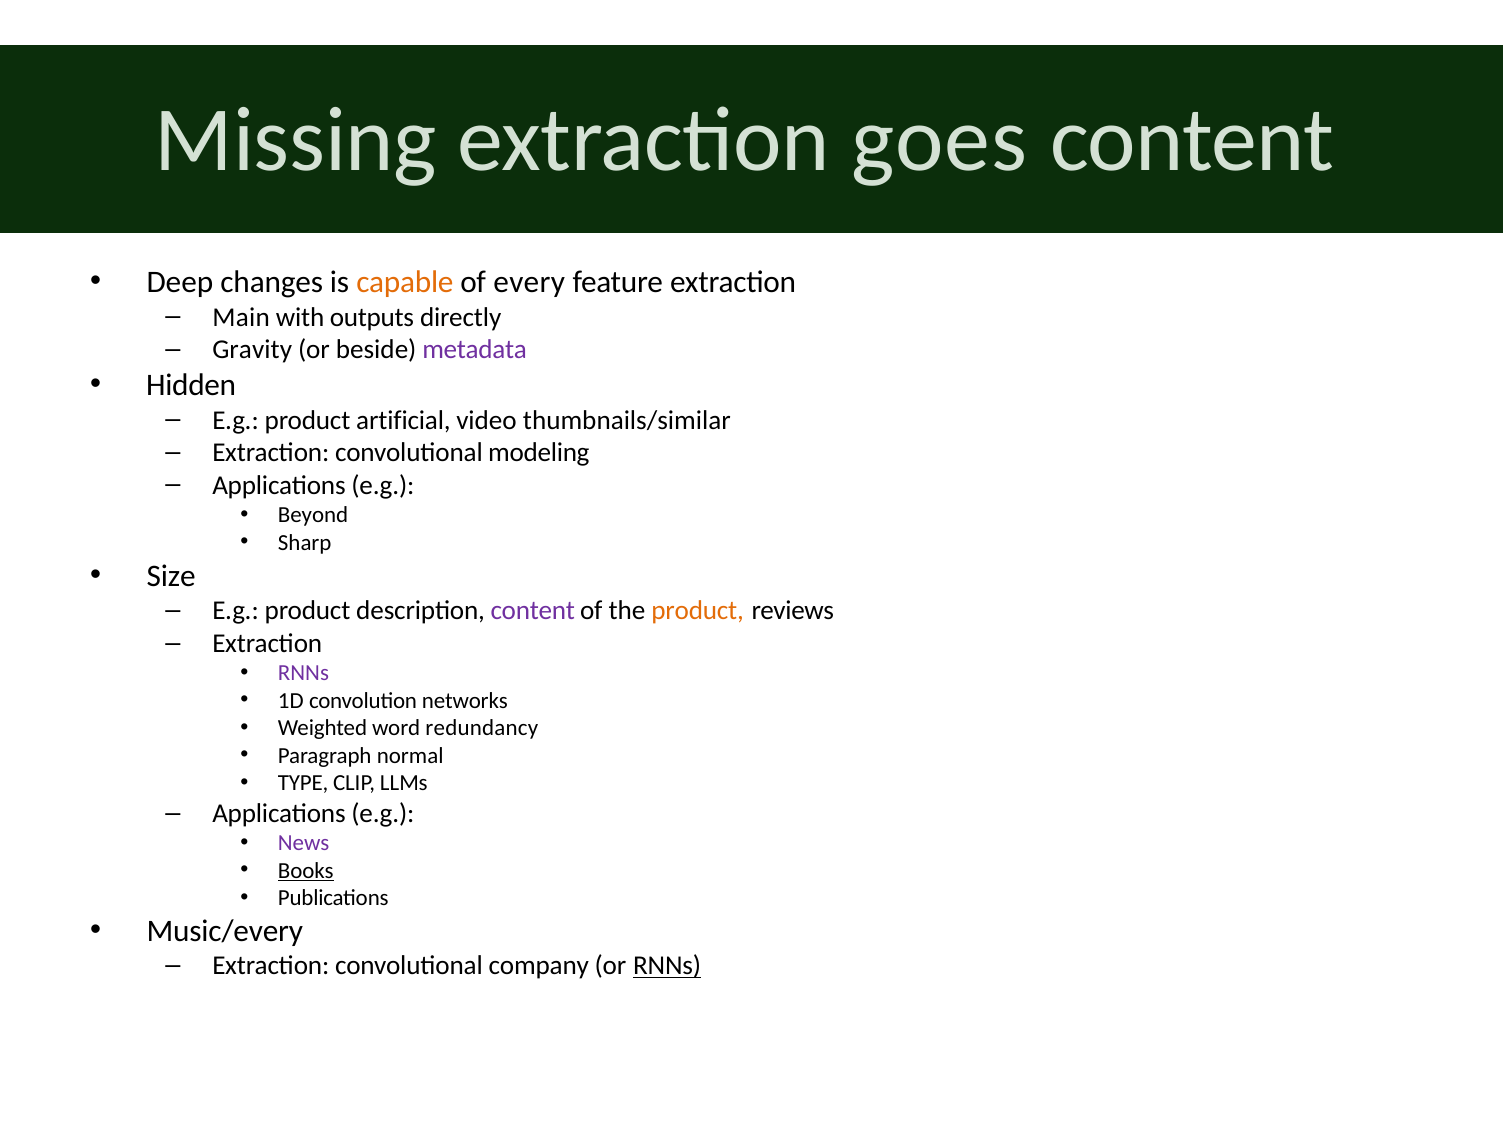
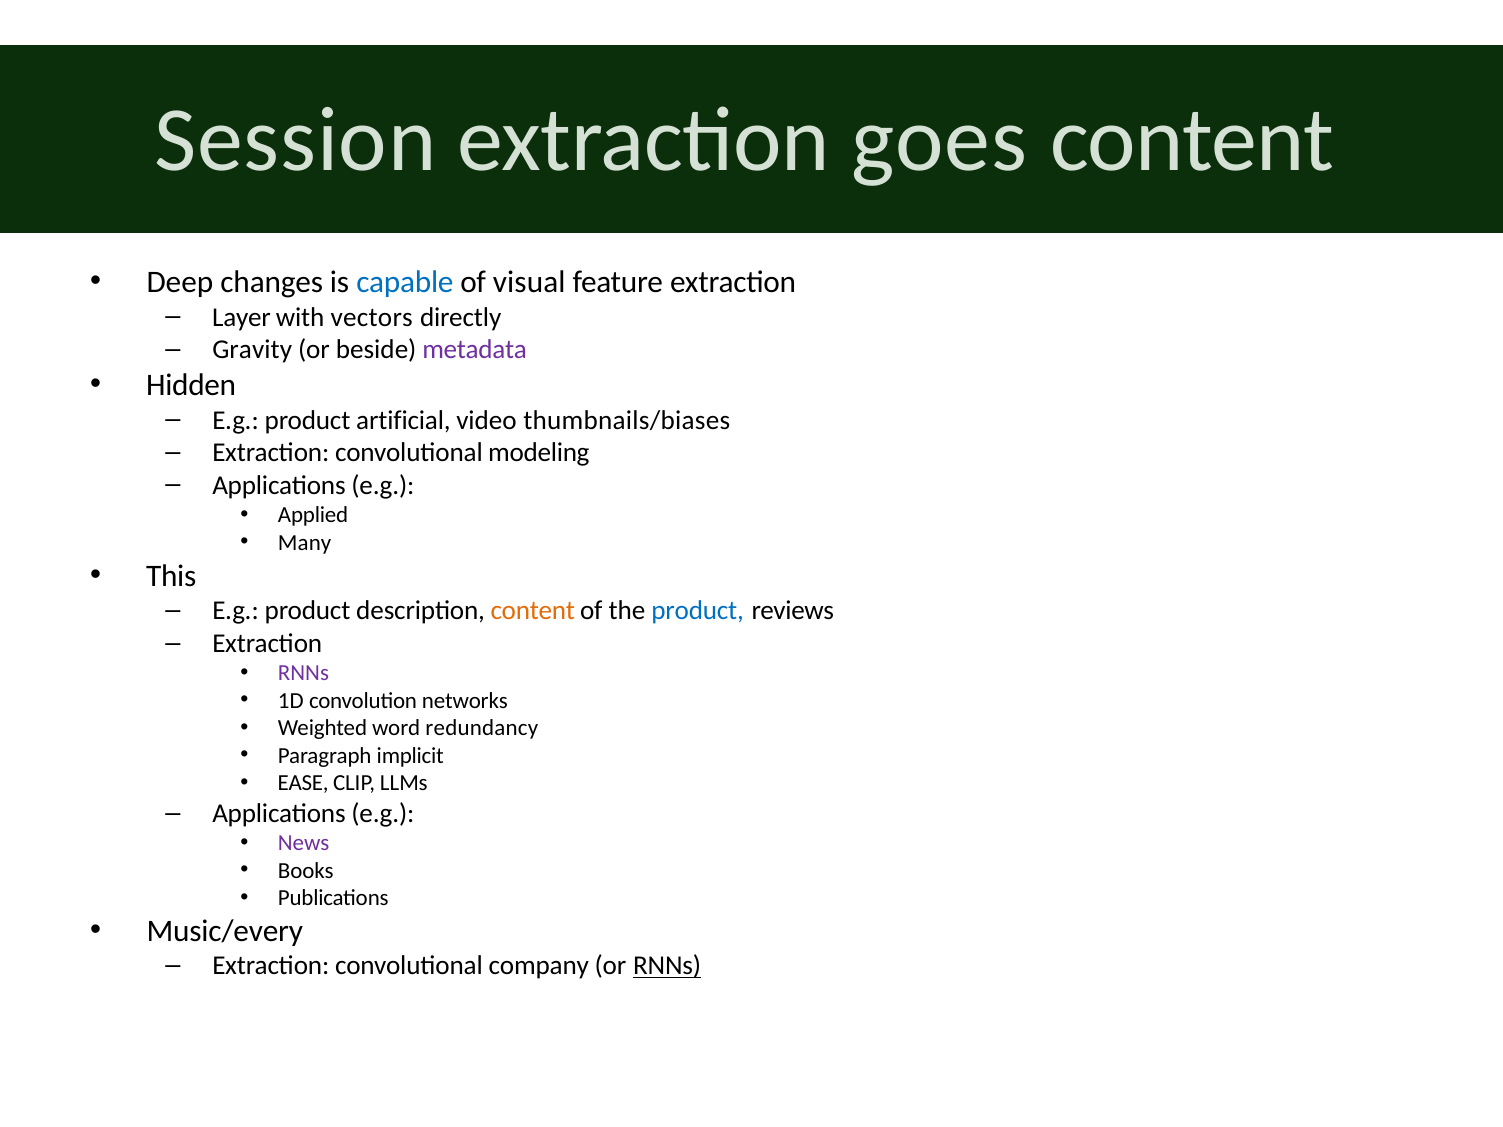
Missing: Missing -> Session (296, 140)
capable colour: orange -> blue (405, 282)
every: every -> visual (529, 282)
Main: Main -> Layer (241, 318)
outputs: outputs -> vectors (372, 318)
thumbnails/similar: thumbnails/similar -> thumbnails/biases (627, 420)
Beyond: Beyond -> Applied (313, 515)
Sharp: Sharp -> Many (305, 543)
Size: Size -> This (171, 576)
content colour: purple -> orange (533, 611)
product colour: orange -> blue (698, 611)
normal: normal -> implicit (410, 756)
TYPE: TYPE -> EASE (303, 783)
Books underline: present -> none (306, 871)
